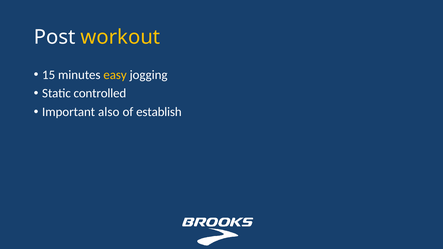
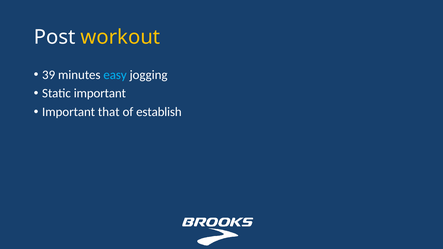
15: 15 -> 39 (49, 75)
easy colour: yellow -> light blue (115, 75)
Static controlled: controlled -> important (100, 93)
also: also -> that (109, 112)
